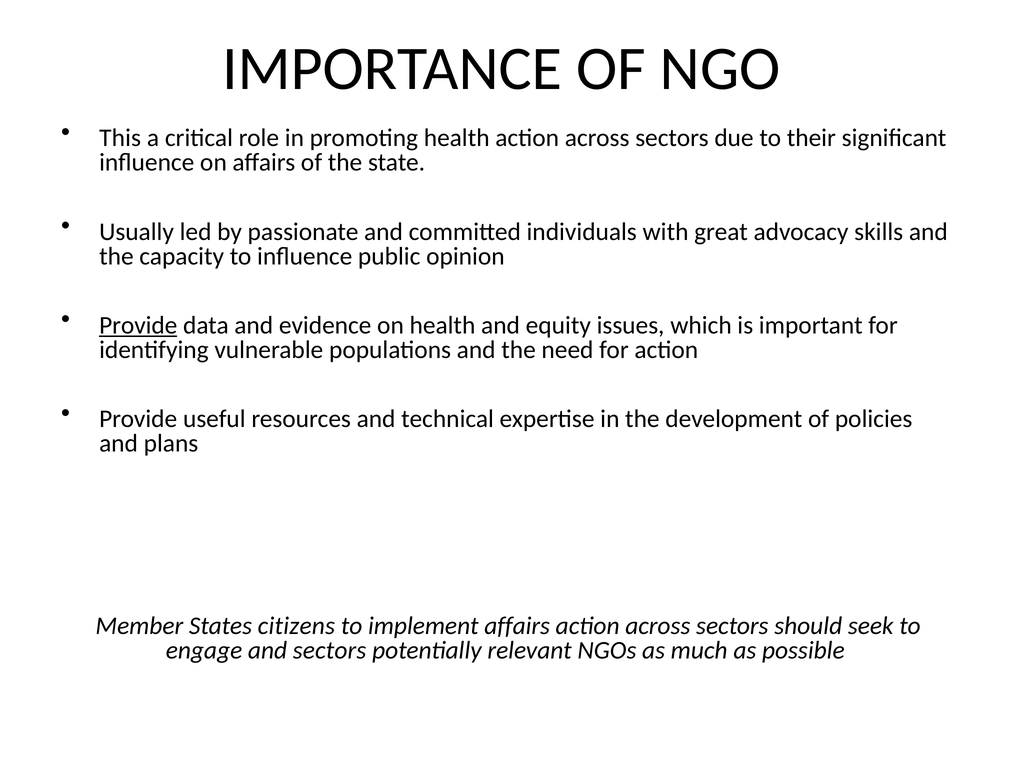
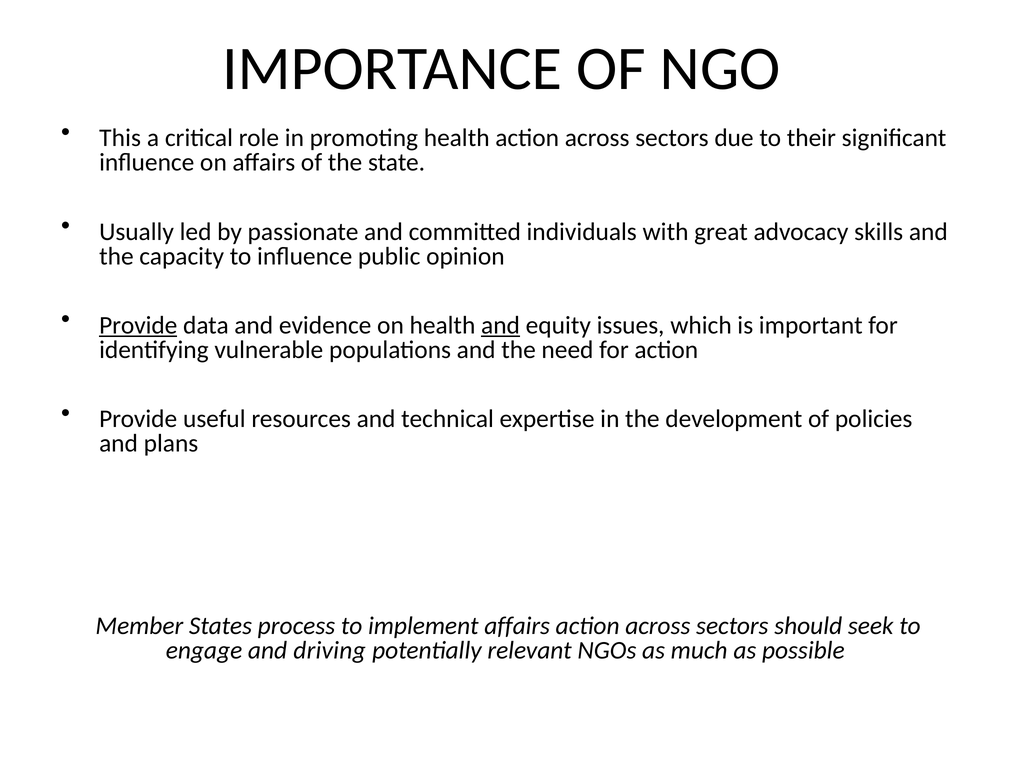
and underline: none -> present (501, 326)
citizens: citizens -> process (296, 626)
and sectors: sectors -> driving (330, 651)
